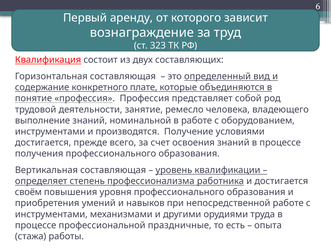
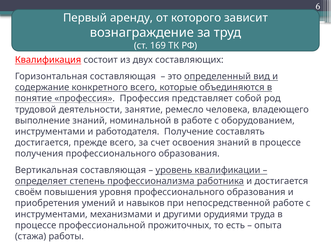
323: 323 -> 169 (158, 46)
конкретного плате: плате -> всего (144, 88)
производятся: производятся -> работодателя (127, 132)
условиями: условиями -> составлять (240, 132)
праздничные: праздничные -> прожиточных (180, 225)
